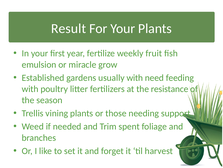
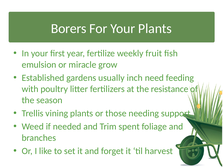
Result: Result -> Borers (69, 28)
usually with: with -> inch (135, 77)
